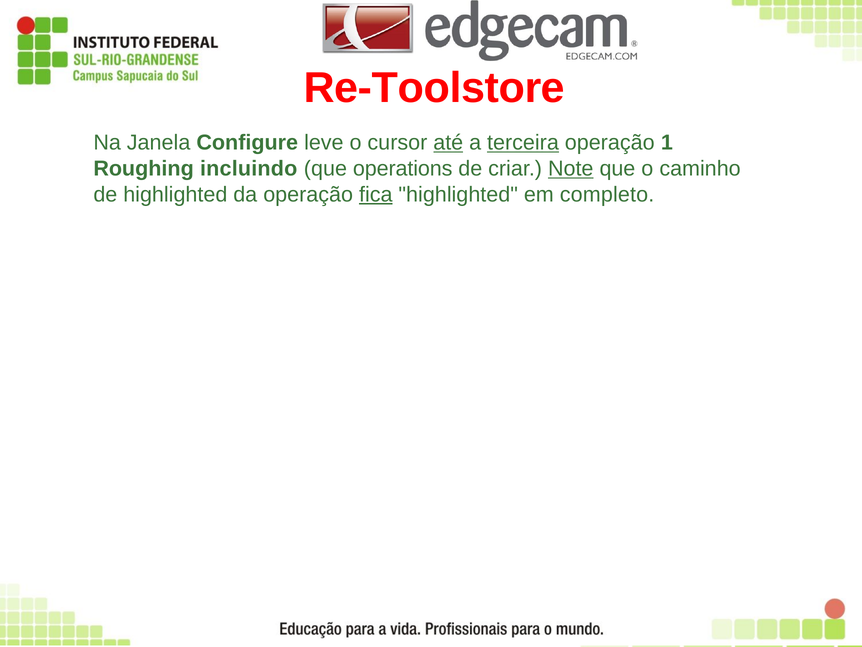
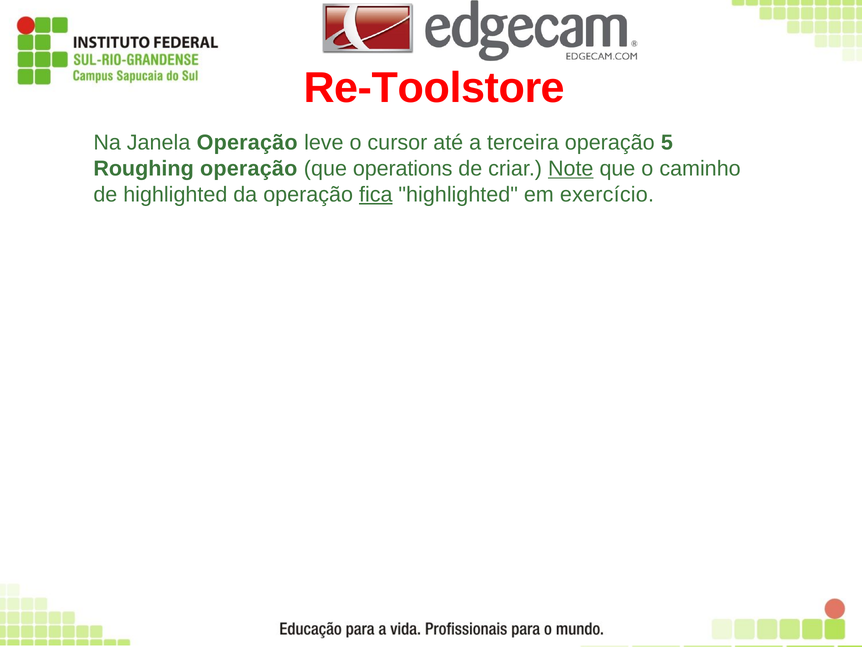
Janela Configure: Configure -> Operação (247, 143)
até underline: present -> none (448, 143)
terceira underline: present -> none (523, 143)
1: 1 -> 5 (667, 143)
Roughing incluindo: incluindo -> operação (249, 169)
completo: completo -> exercício (607, 194)
